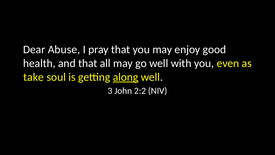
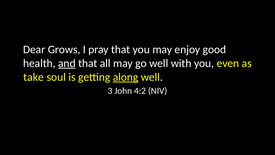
Abuse: Abuse -> Grows (64, 49)
and underline: none -> present (67, 63)
2:2: 2:2 -> 4:2 (140, 91)
